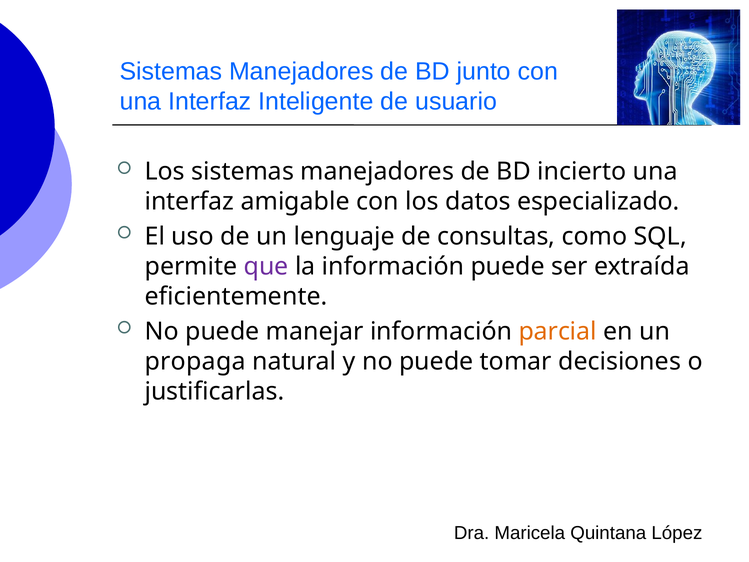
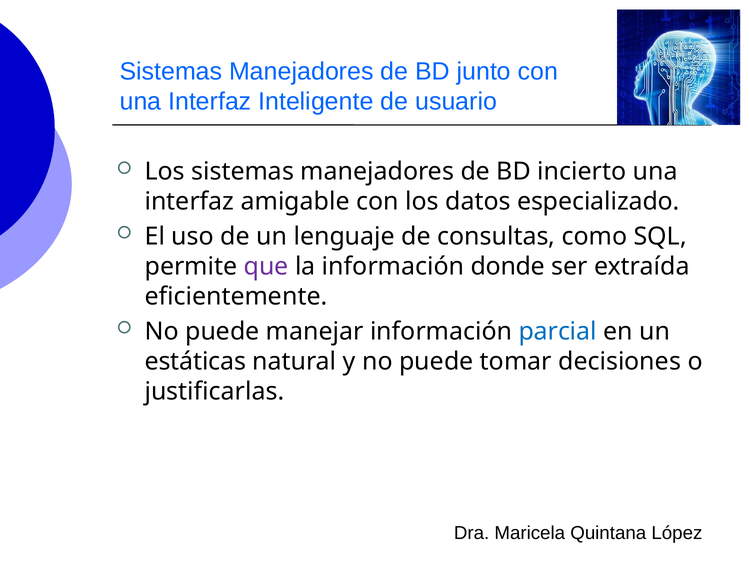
información puede: puede -> donde (508, 266)
parcial colour: orange -> blue (558, 331)
propaga: propaga -> estáticas (195, 361)
